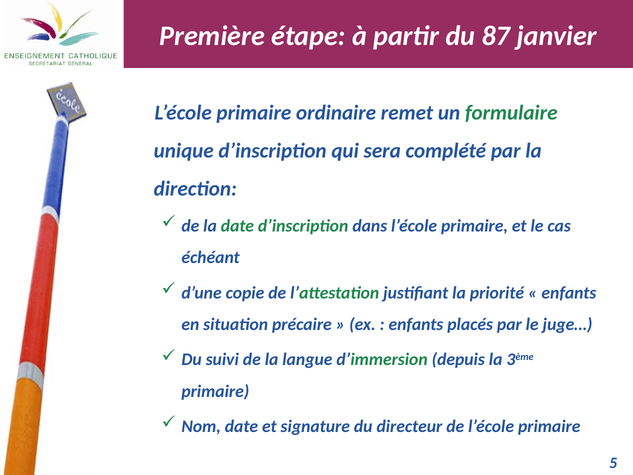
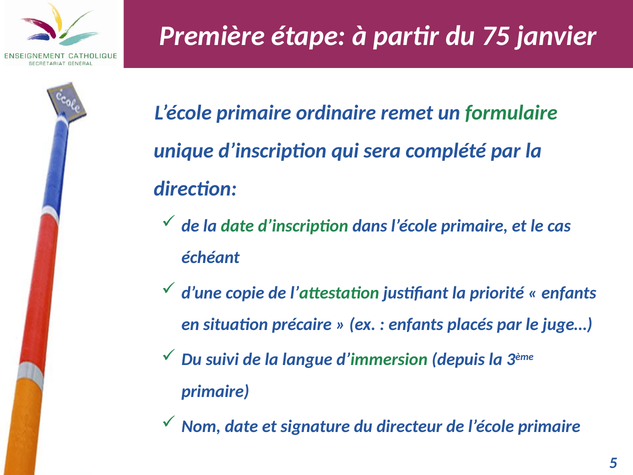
87: 87 -> 75 (496, 36)
